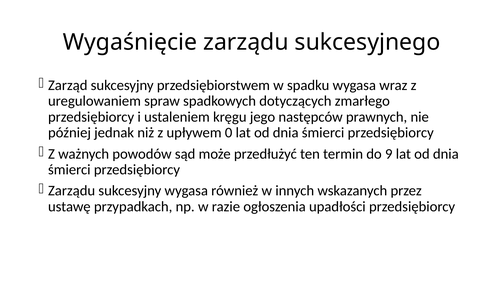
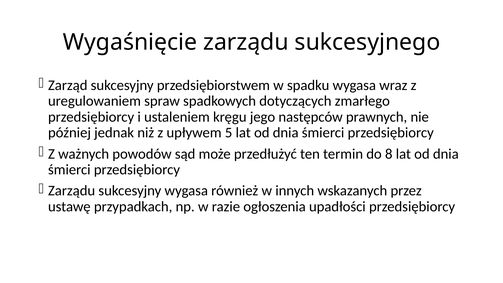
0: 0 -> 5 (229, 133)
9: 9 -> 8 (389, 154)
